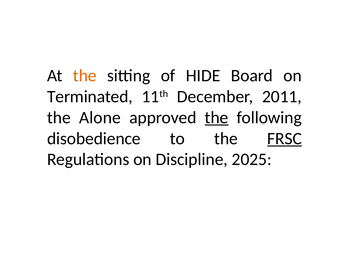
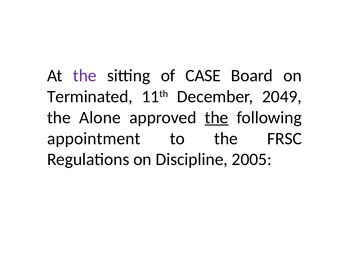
the colour: orange -> purple (85, 76)
HIDE: HIDE -> CASE (203, 76)
2011: 2011 -> 2049 (282, 96)
disobedience: disobedience -> appointment (94, 138)
FRSC underline: present -> none (285, 138)
2025: 2025 -> 2005 (252, 159)
